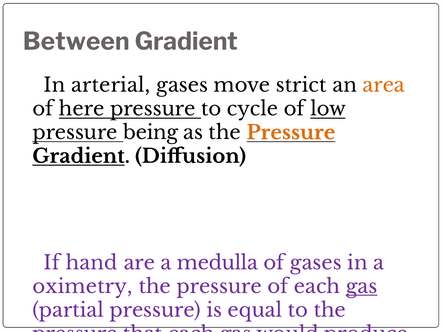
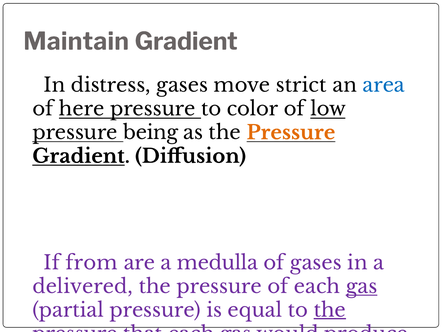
Between: Between -> Maintain (76, 41)
arterial: arterial -> distress (111, 85)
area colour: orange -> blue (384, 85)
cycle: cycle -> color (253, 109)
hand: hand -> from (92, 263)
oximetry: oximetry -> delivered (83, 286)
the underline: none -> present (330, 310)
